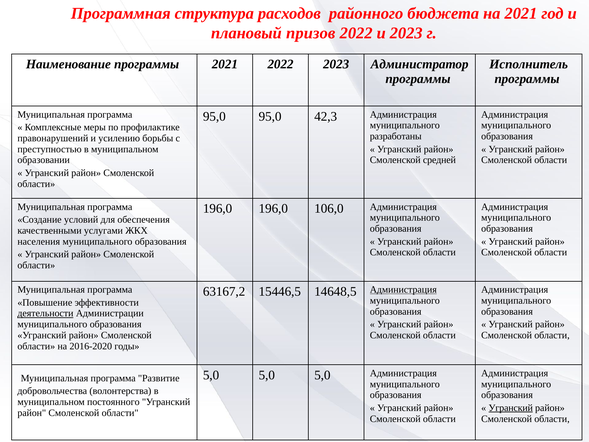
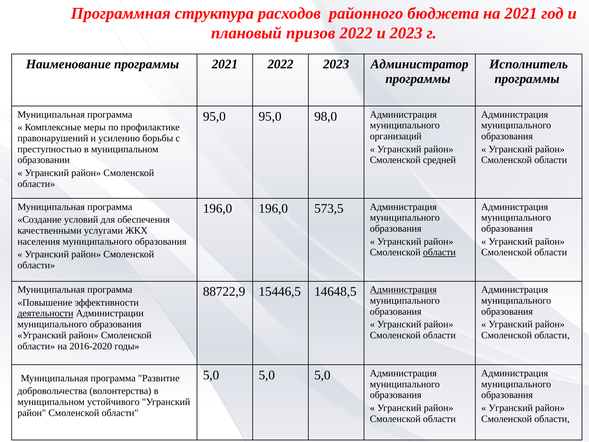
42,3: 42,3 -> 98,0 (326, 116)
разработаны: разработаны -> организаций (396, 136)
106,0: 106,0 -> 573,5 (329, 209)
области underline: none -> present (439, 252)
63167,2: 63167,2 -> 88722,9 (224, 291)
постоянного: постоянного -> устойчивого (113, 402)
Угранский underline: present -> none (511, 408)
